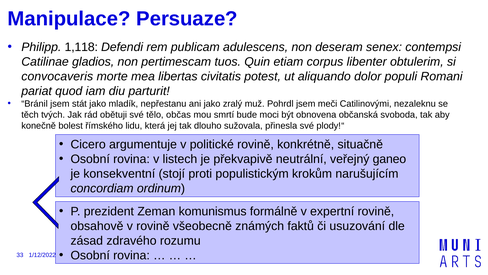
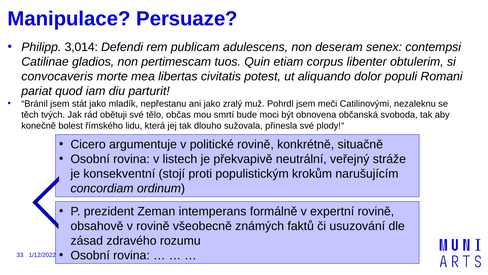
1,118: 1,118 -> 3,014 (81, 47)
ganeo: ganeo -> stráže (389, 159)
komunismus: komunismus -> intemperans (213, 211)
